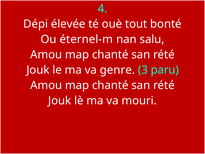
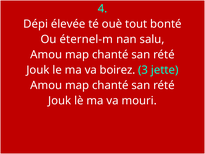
genre: genre -> boirez (117, 70)
paru: paru -> jette (165, 70)
